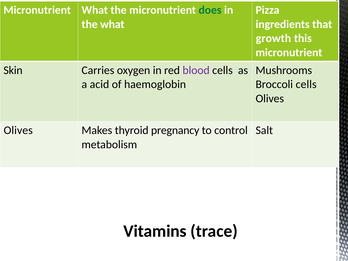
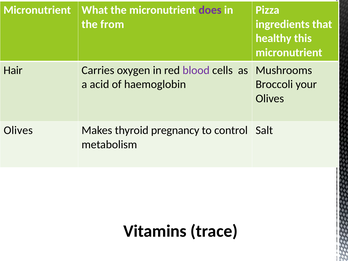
does colour: green -> purple (210, 10)
the what: what -> from (112, 24)
growth: growth -> healthy (274, 38)
Skin: Skin -> Hair (13, 70)
Broccoli cells: cells -> your (306, 84)
